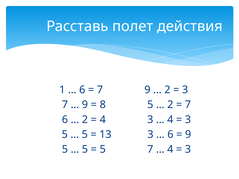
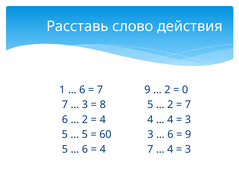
полет: полет -> слово (133, 26)
3: 3 -> 0 (185, 90)
9: 9 -> 3 (85, 105)
4 3: 3 -> 4 (150, 120)
13: 13 -> 60 (105, 135)
5: 5 -> 6 (85, 149)
5: 5 -> 4 (103, 149)
